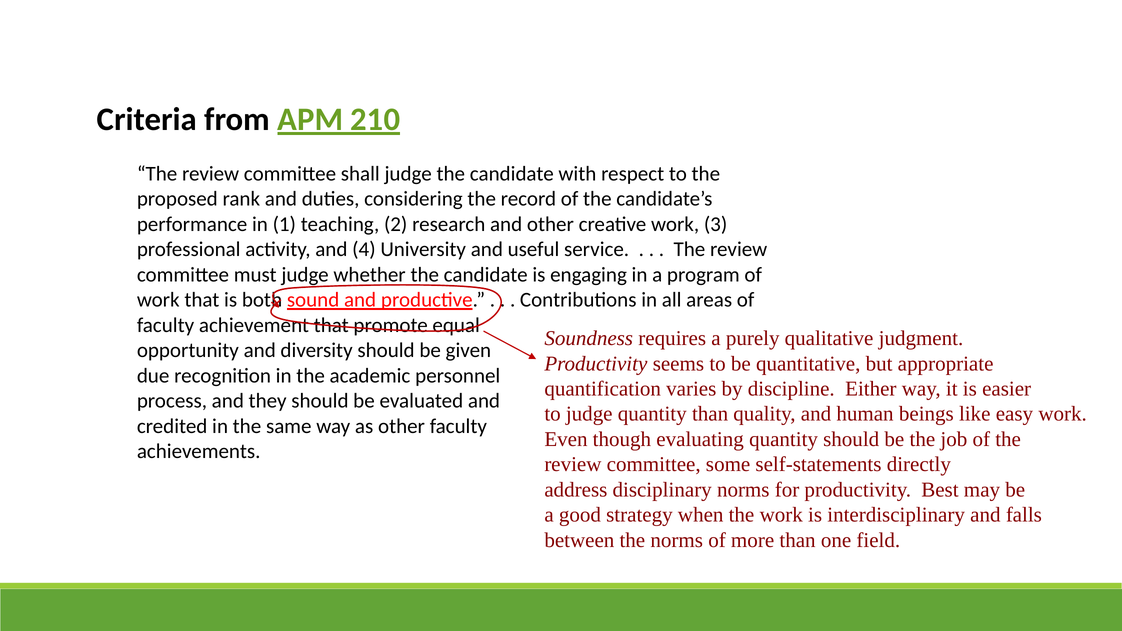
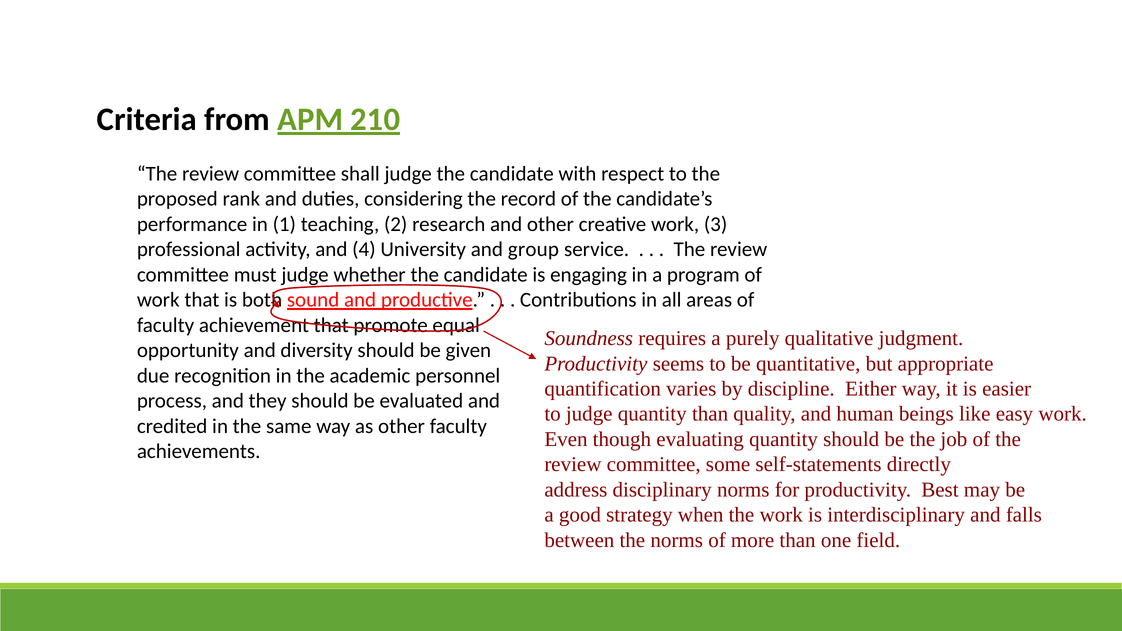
useful: useful -> group (533, 250)
